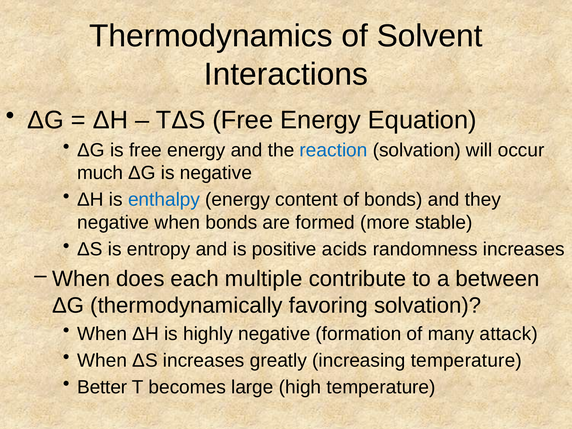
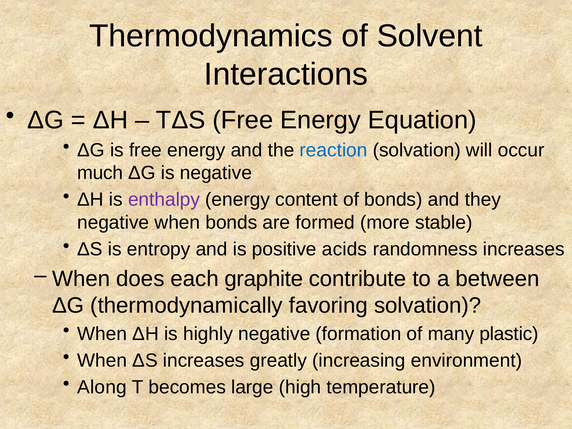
enthalpy colour: blue -> purple (164, 200)
multiple: multiple -> graphite (264, 279)
attack: attack -> plastic (509, 334)
increasing temperature: temperature -> environment (466, 360)
Better: Better -> Along (102, 387)
